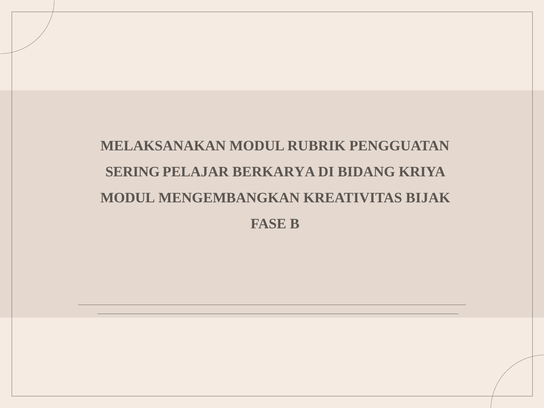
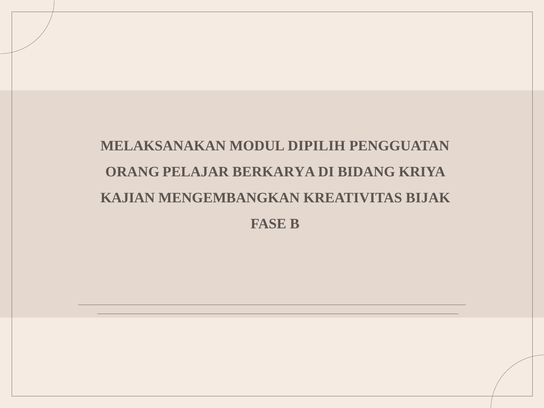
RUBRIK: RUBRIK -> DIPILIH (316, 146)
SERING: SERING -> ORANG (132, 172)
MODUL: MODUL -> KAJIAN (128, 198)
